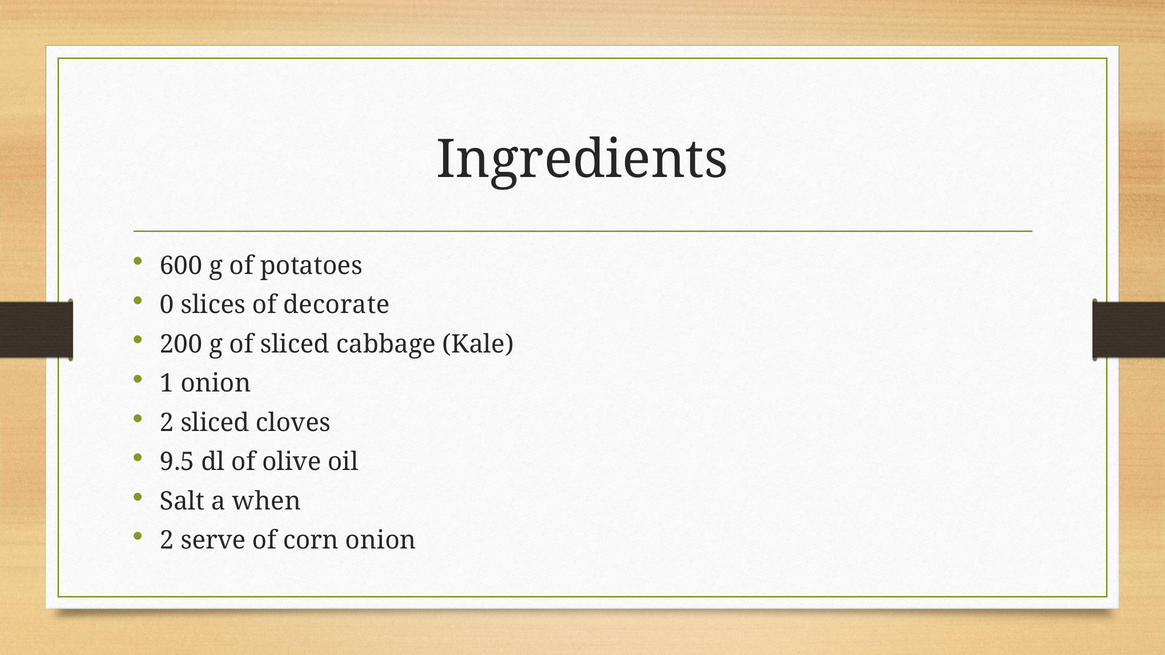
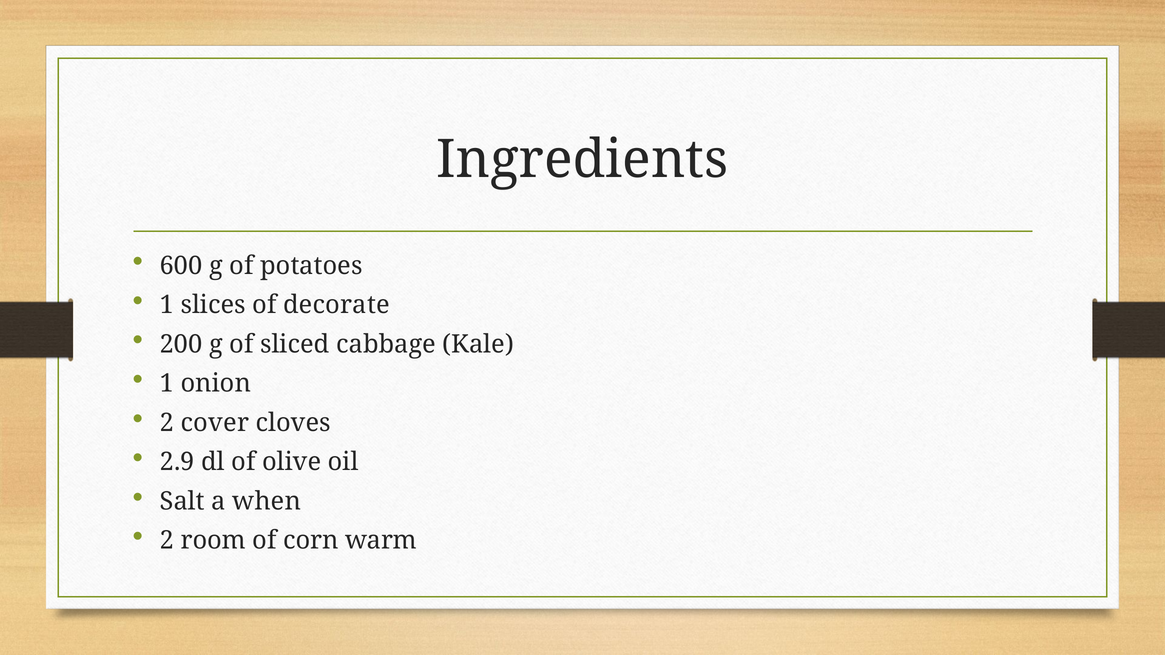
0: 0 -> 1 (167, 305)
2 sliced: sliced -> cover (215, 423)
9.5: 9.5 -> 2.9 (177, 462)
serve: serve -> room (213, 541)
corn onion: onion -> warm (381, 541)
